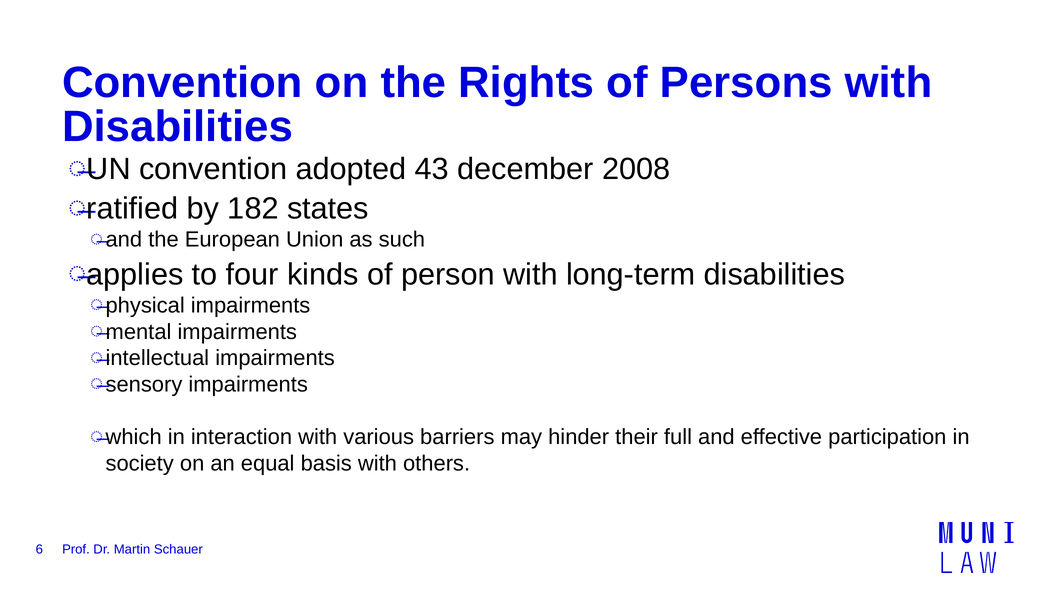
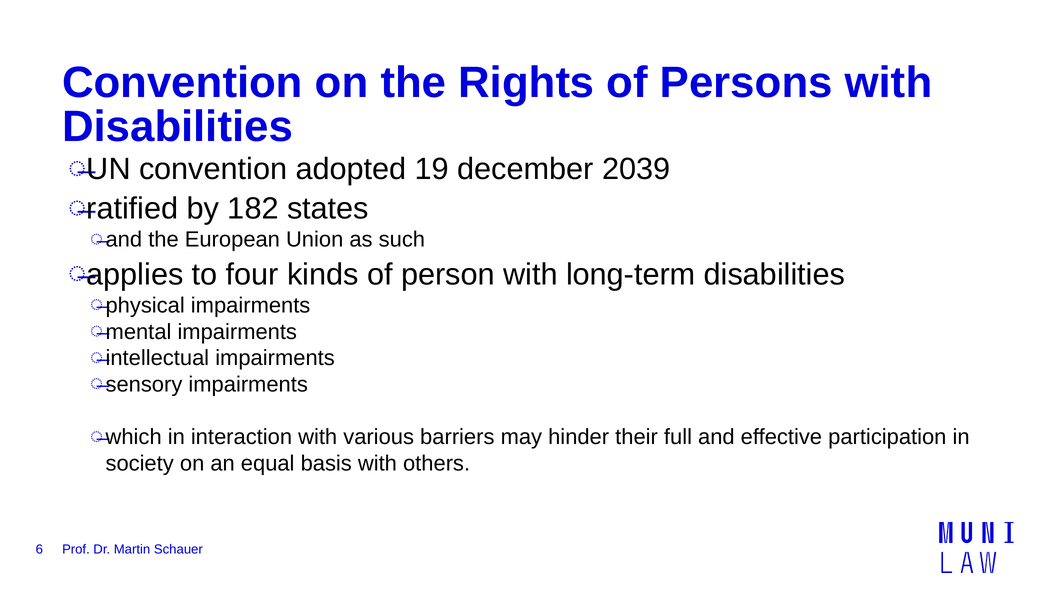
43: 43 -> 19 (432, 169)
2008: 2008 -> 2039 (636, 169)
